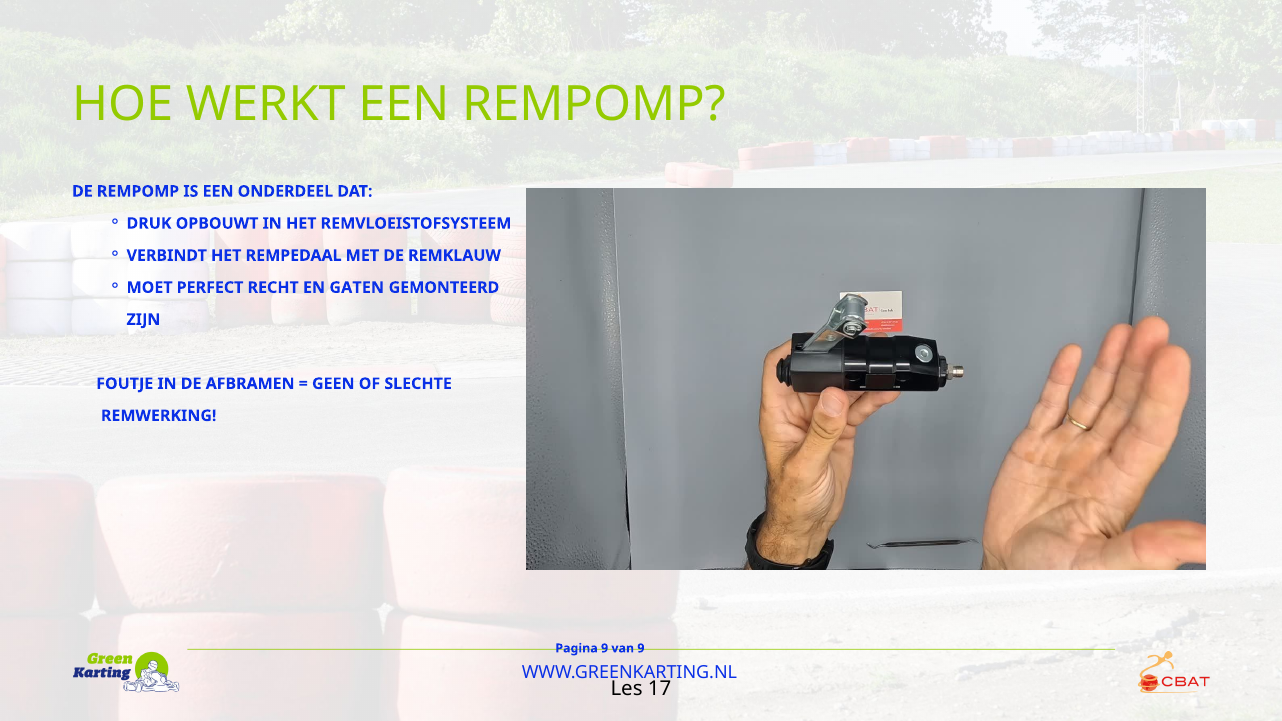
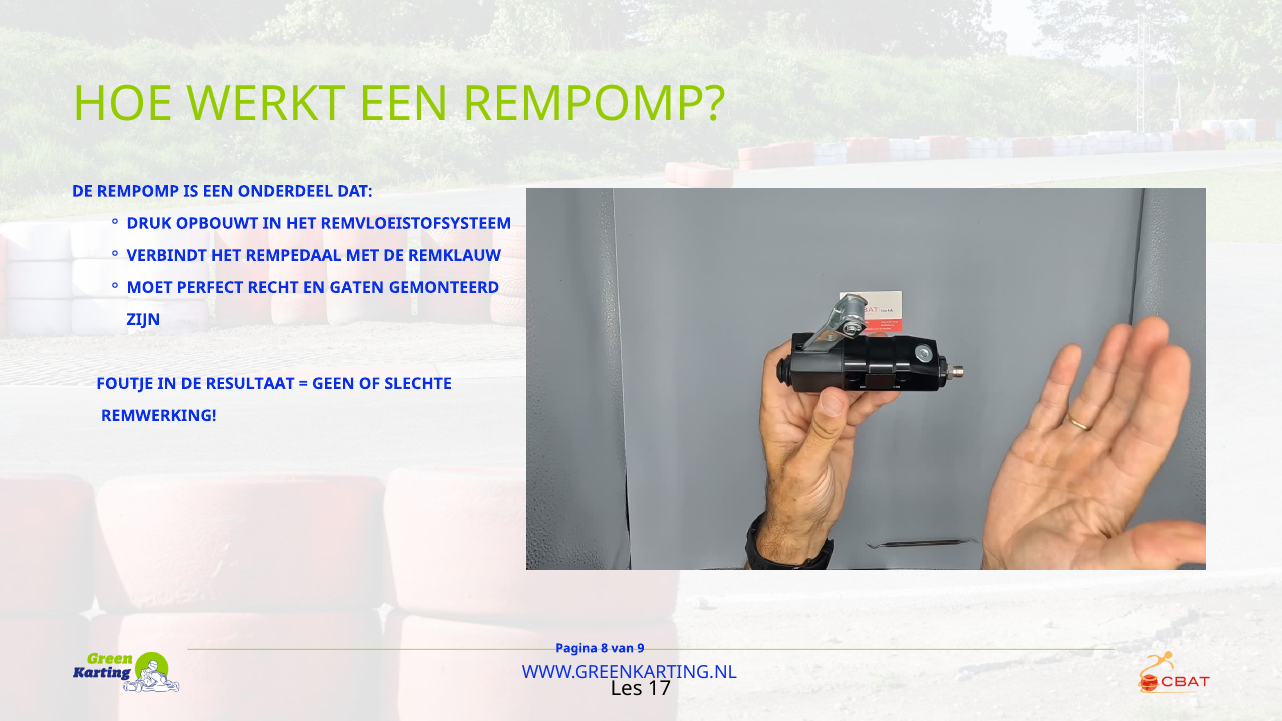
AFBRAMEN: AFBRAMEN -> RESULTAAT (250, 384)
Pagina 9: 9 -> 8 (605, 648)
